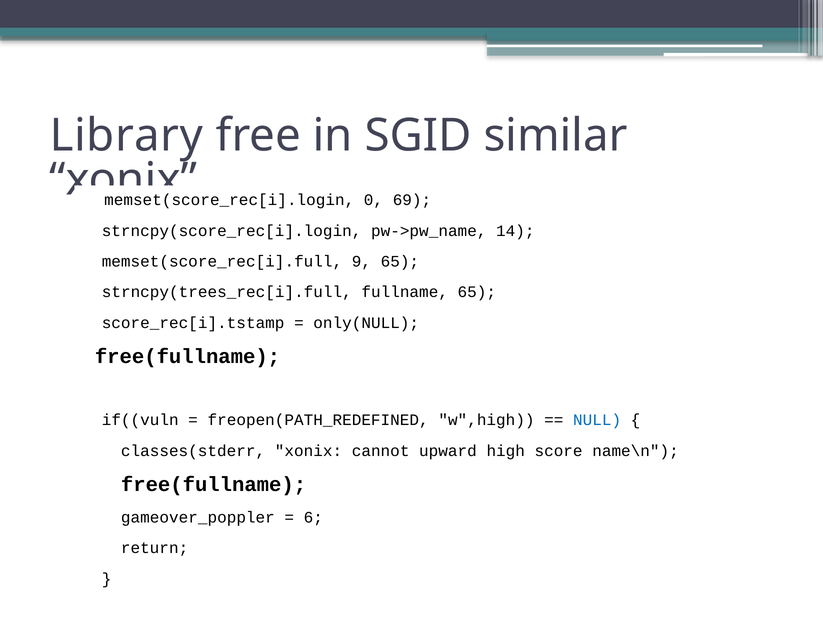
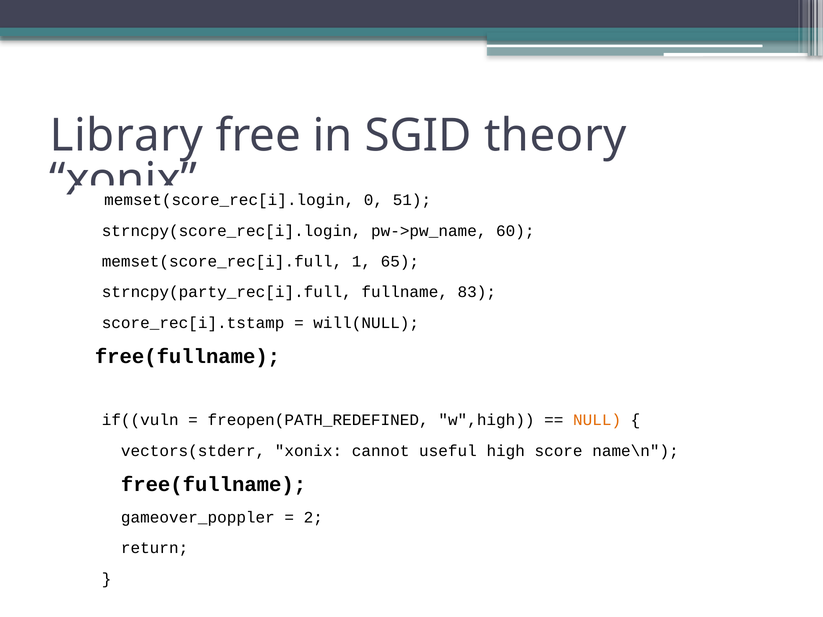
similar: similar -> theory (555, 136)
69: 69 -> 51 (412, 200)
14: 14 -> 60 (515, 231)
9: 9 -> 1 (361, 262)
strncpy(trees_rec[i].full: strncpy(trees_rec[i].full -> strncpy(party_rec[i].full (227, 292)
fullname 65: 65 -> 83 (477, 292)
only(NULL: only(NULL -> will(NULL (366, 323)
NULL colour: blue -> orange (597, 420)
classes(stderr: classes(stderr -> vectors(stderr (193, 451)
upward: upward -> useful (448, 451)
6: 6 -> 2 (313, 518)
